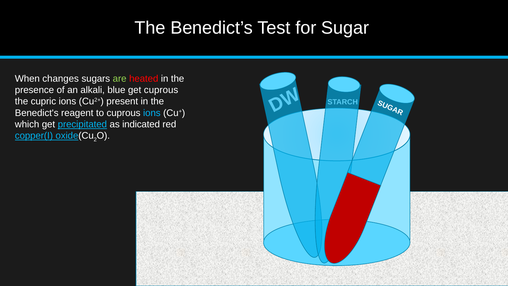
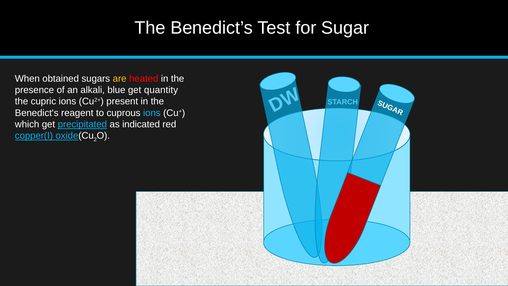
changes: changes -> obtained (61, 79)
are colour: light green -> yellow (120, 79)
get cuprous: cuprous -> quantity (161, 90)
